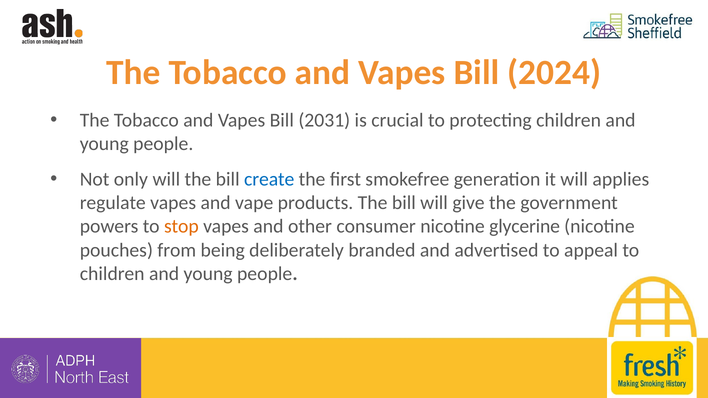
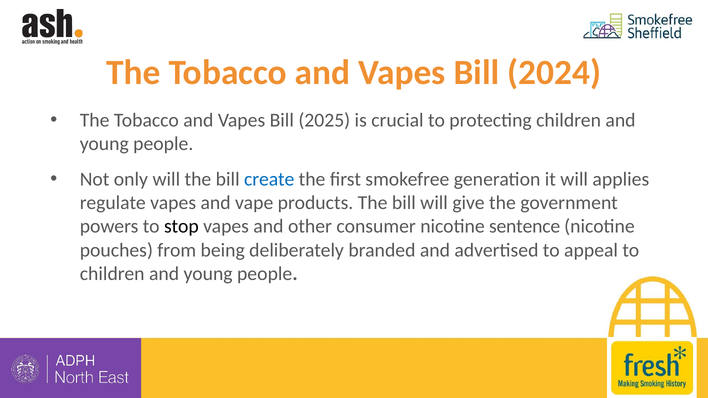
2031: 2031 -> 2025 (324, 120)
stop colour: orange -> black (181, 227)
glycerine: glycerine -> sentence (525, 227)
